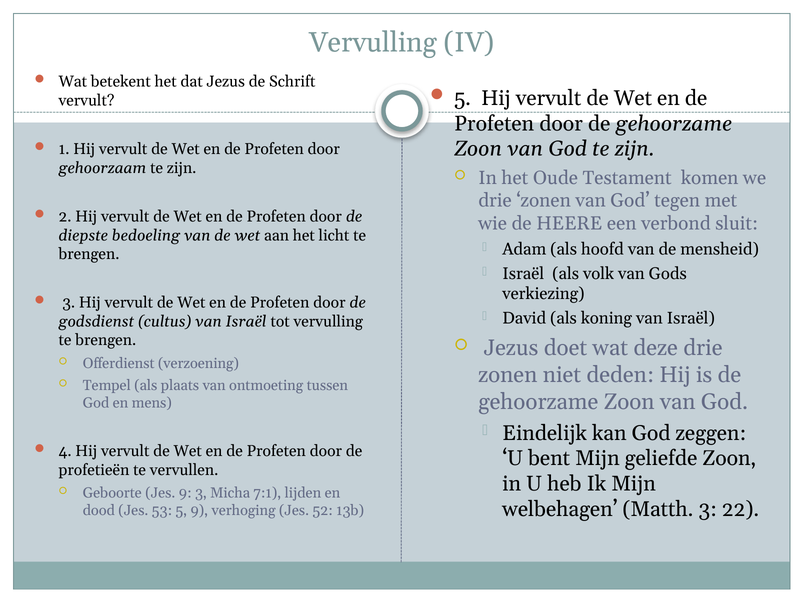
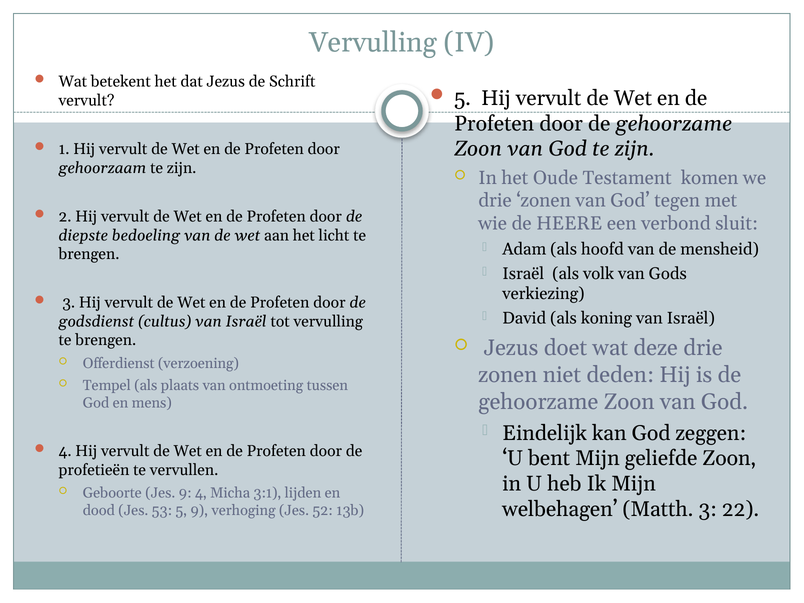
9 3: 3 -> 4 (201, 493)
7:1: 7:1 -> 3:1 (267, 493)
